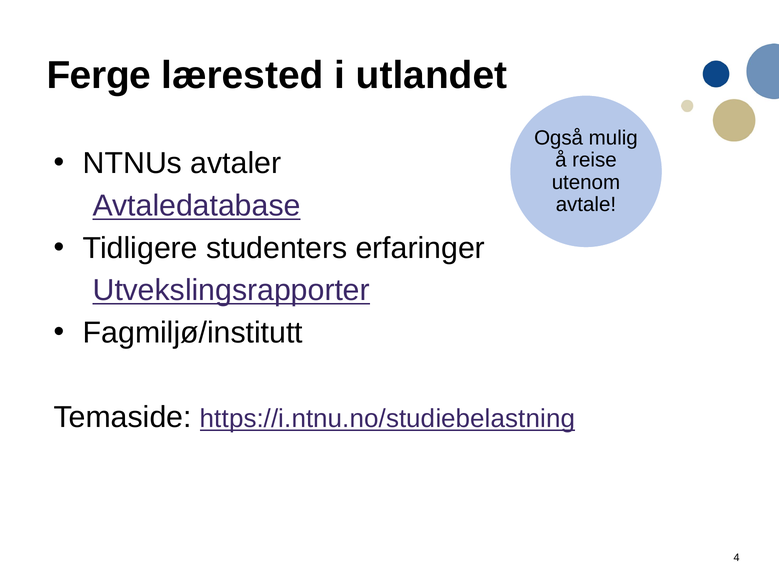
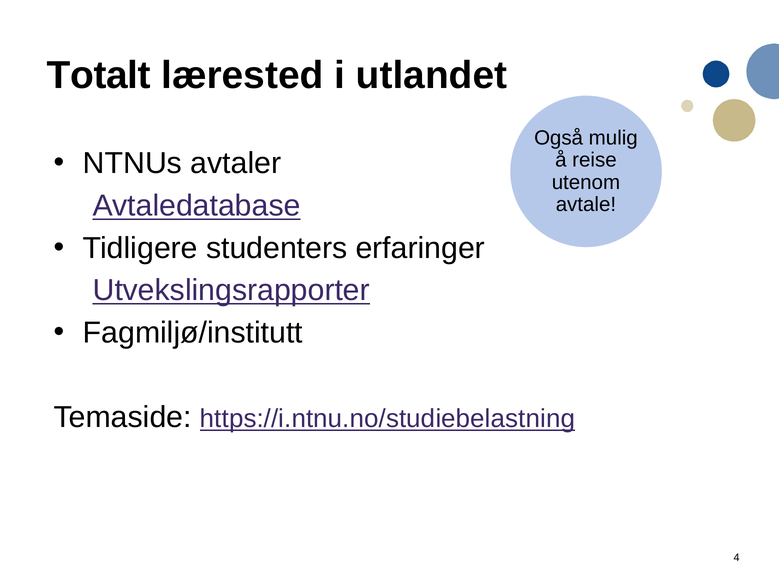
Ferge: Ferge -> Totalt (99, 75)
